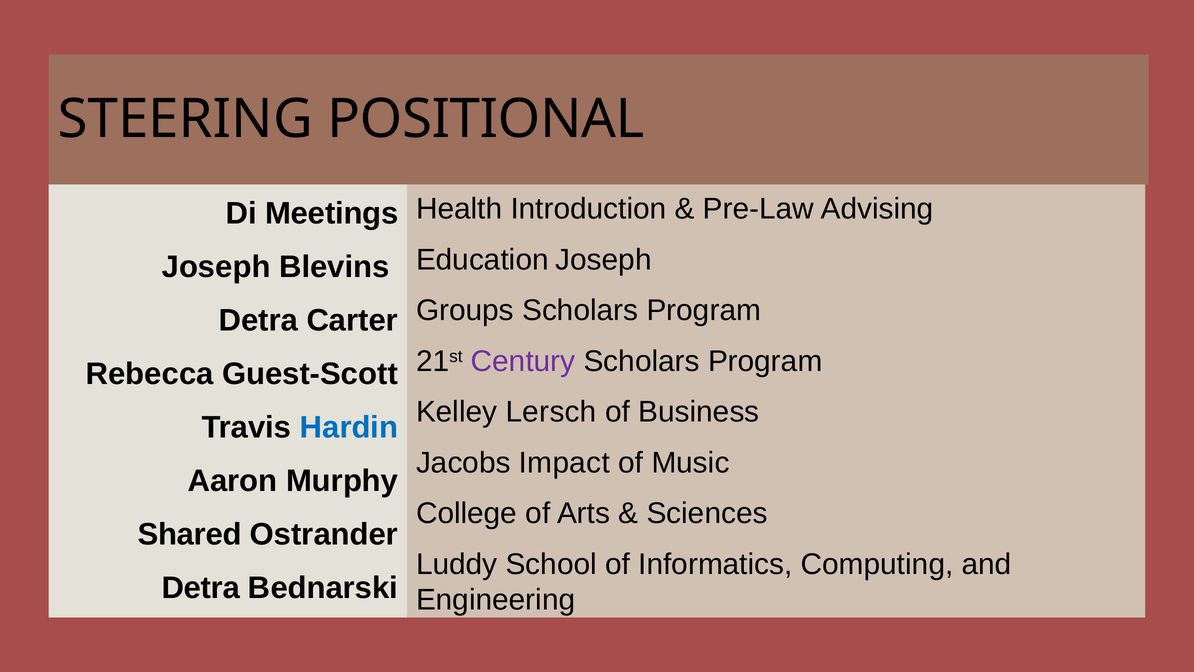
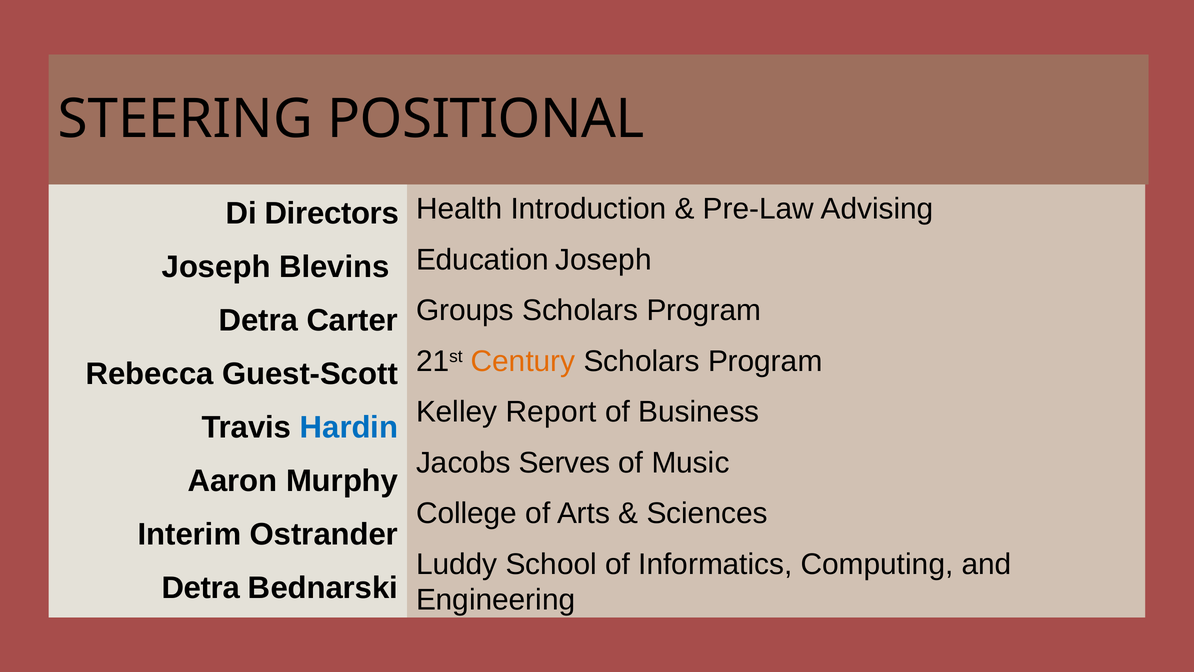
Meetings: Meetings -> Directors (332, 213)
Century colour: purple -> orange (523, 361)
Lersch: Lersch -> Report (551, 412)
Impact: Impact -> Serves (565, 462)
Shared: Shared -> Interim (189, 534)
